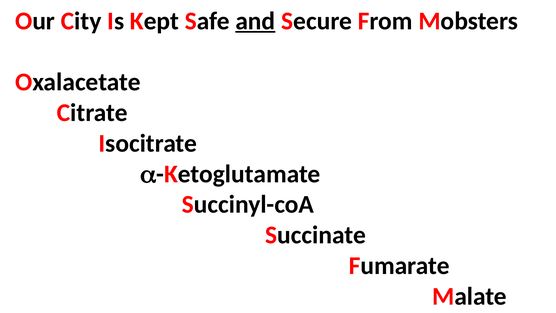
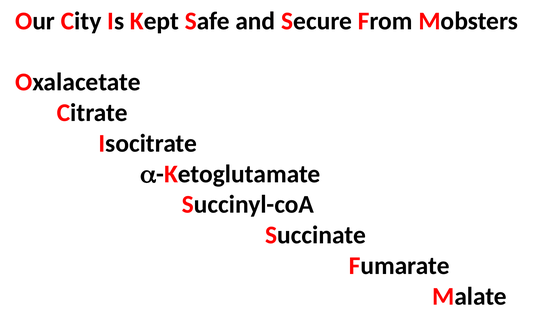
and underline: present -> none (255, 21)
